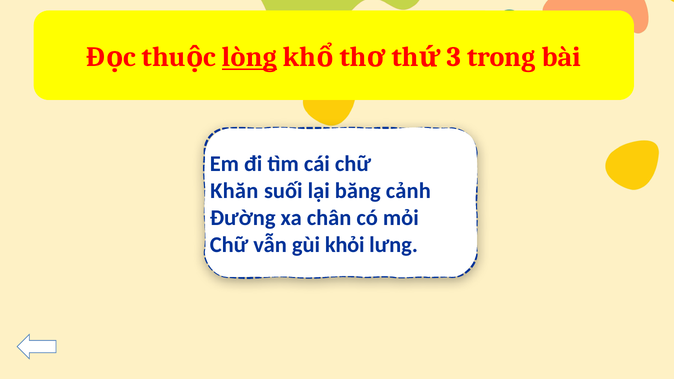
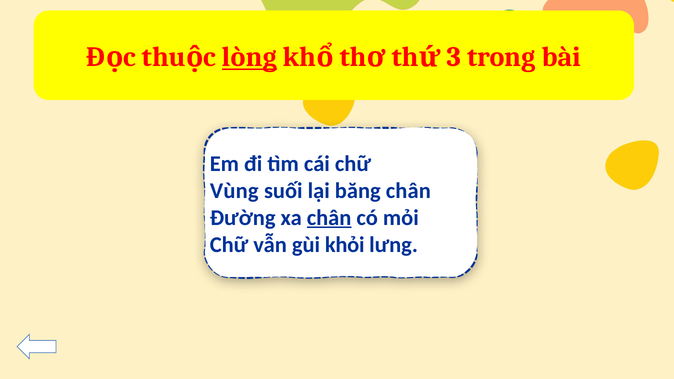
Khăn: Khăn -> Vùng (234, 191)
băng cảnh: cảnh -> chân (408, 191)
chân underline: none -> present (329, 218)
